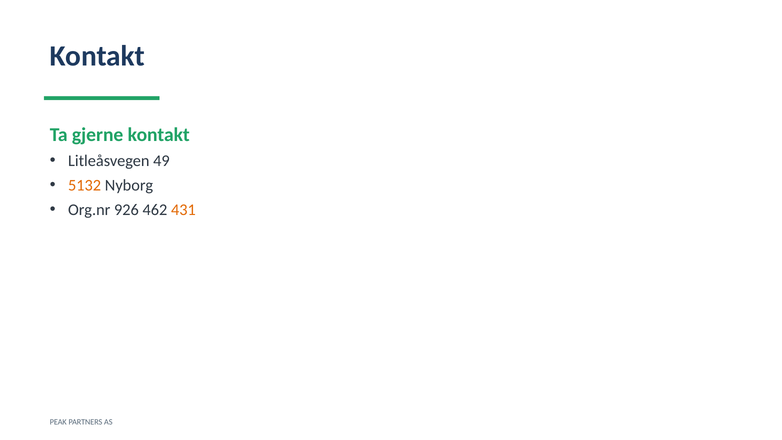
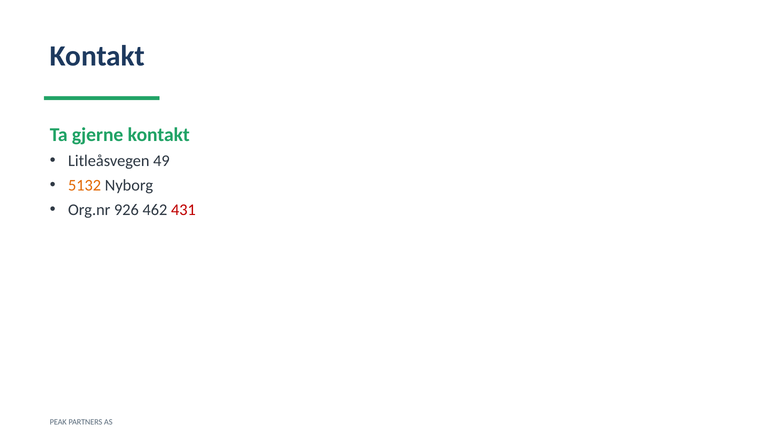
431 colour: orange -> red (183, 210)
